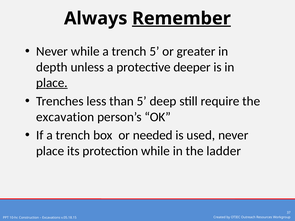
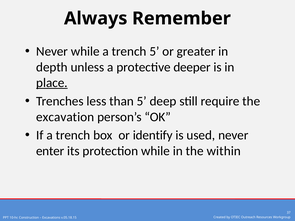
Remember underline: present -> none (181, 18)
needed: needed -> identify (153, 135)
place: place -> enter (50, 151)
ladder: ladder -> within (224, 151)
